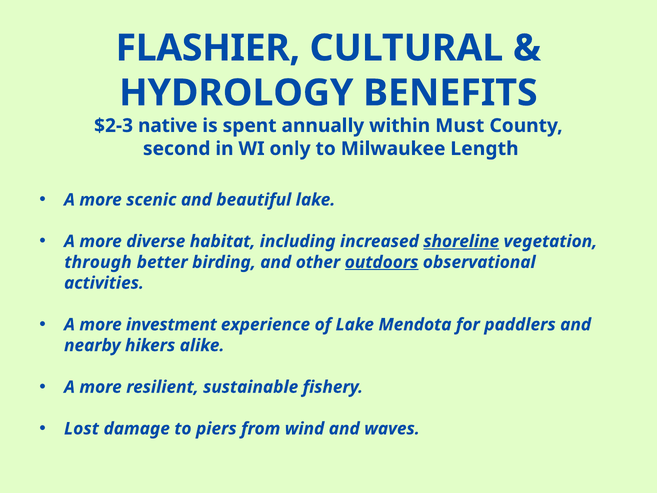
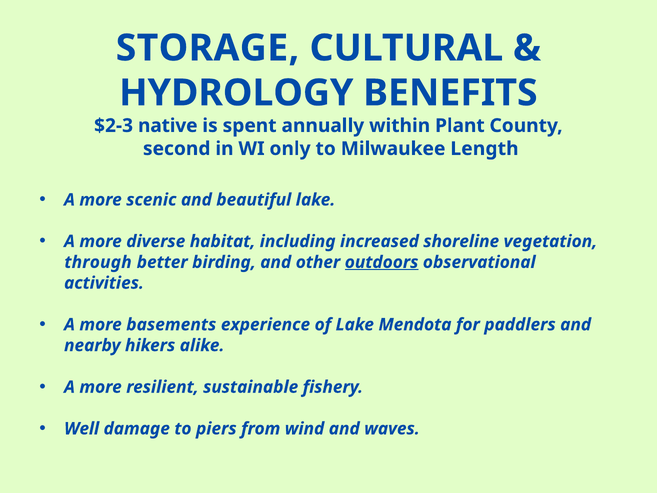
FLASHIER: FLASHIER -> STORAGE (207, 48)
Must: Must -> Plant (460, 126)
shoreline underline: present -> none (461, 241)
investment: investment -> basements (171, 324)
Lost: Lost -> Well (82, 428)
